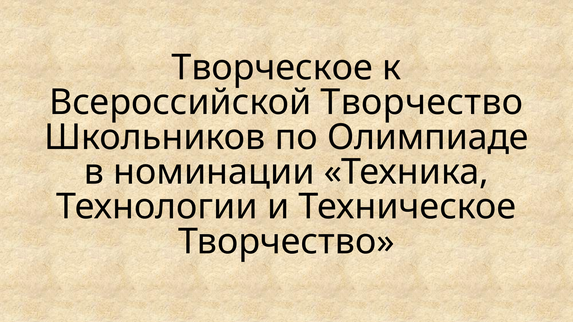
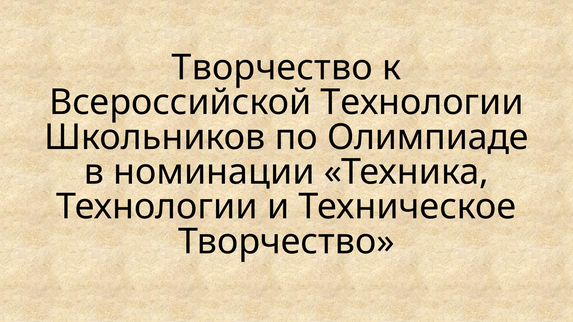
Творческое: Творческое -> Творчество (272, 68)
Всероссийской Творчество: Творчество -> Технологии (422, 103)
